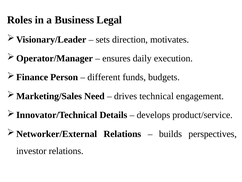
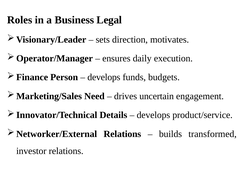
different: different -> develops (104, 77)
technical: technical -> uncertain (157, 96)
perspectives: perspectives -> transformed (213, 134)
